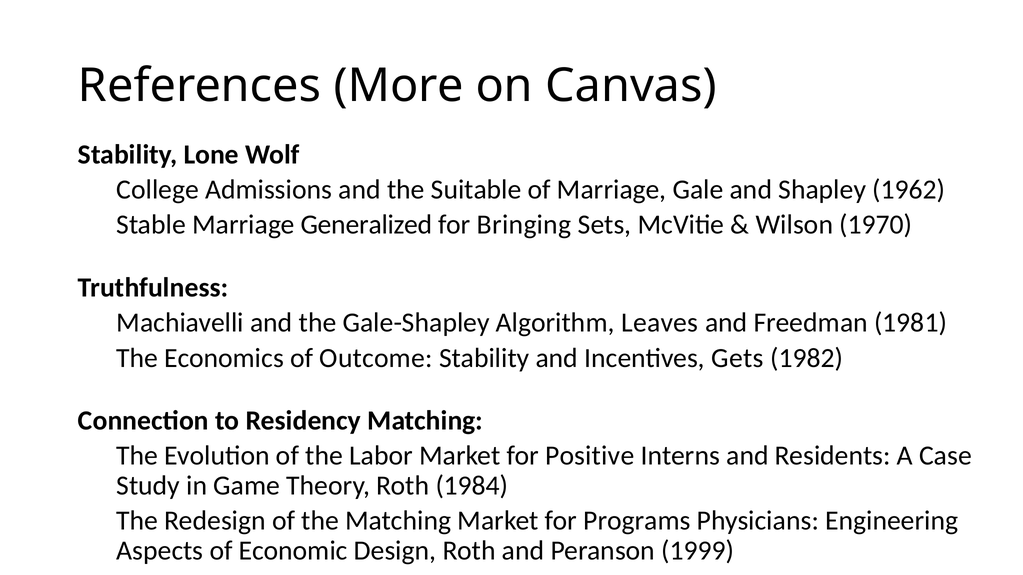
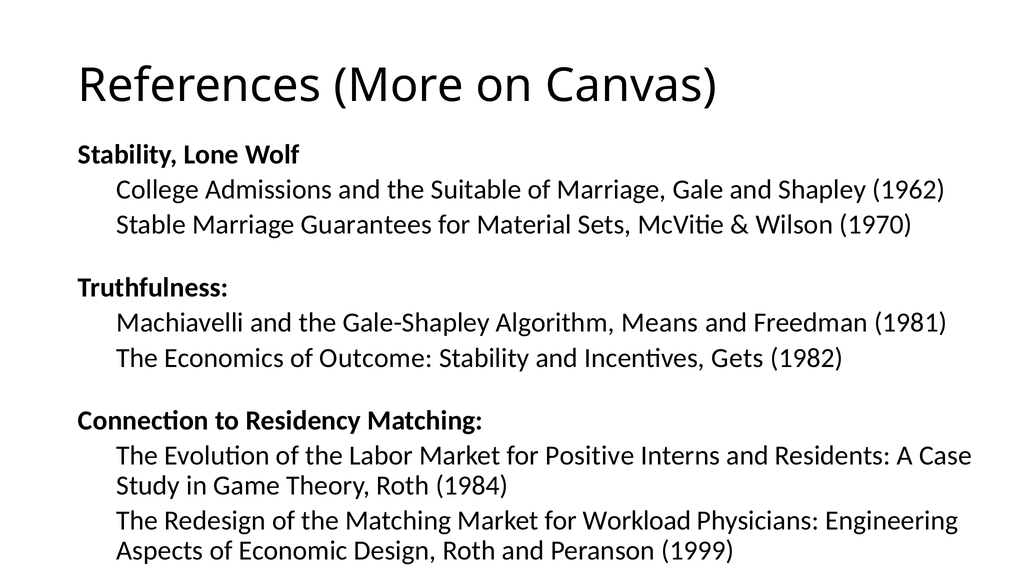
Generalized: Generalized -> Guarantees (366, 225)
Bringing: Bringing -> Material (524, 225)
Leaves: Leaves -> Means (660, 323)
Programs: Programs -> Workload (637, 521)
